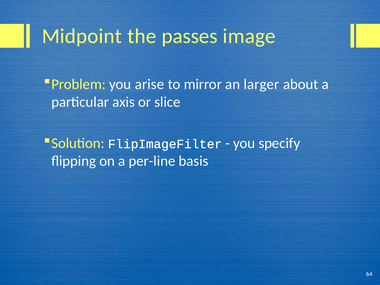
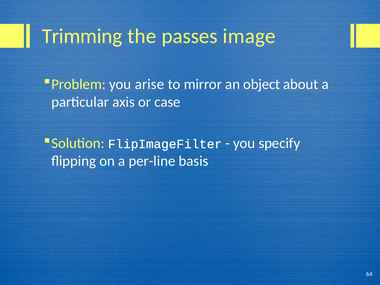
Midpoint: Midpoint -> Trimming (82, 36)
larger: larger -> object (262, 84)
slice: slice -> case (167, 102)
